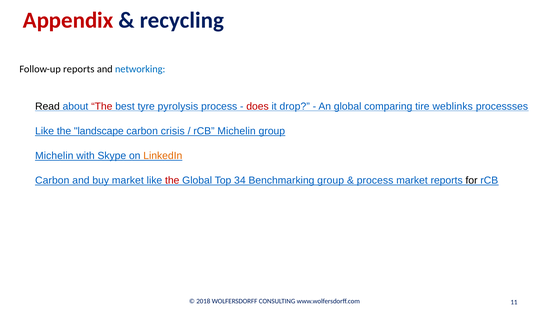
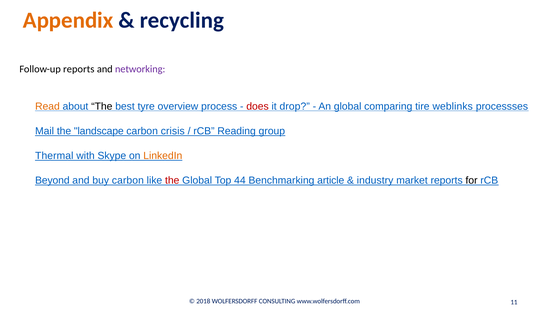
Appendix colour: red -> orange (68, 20)
networking colour: blue -> purple (140, 69)
Read colour: black -> orange (47, 106)
The colour: red -> black (102, 106)
pyrolysis: pyrolysis -> overview (178, 106)
Like: Like -> Mail (45, 131)
rCB Michelin: Michelin -> Reading (237, 131)
Michelin: Michelin -> Thermal (54, 156)
Carbon: Carbon -> Beyond (52, 181)
buy market: market -> carbon (128, 181)
34: 34 -> 44 (240, 181)
Benchmarking group: group -> article (331, 181)
process: process -> industry (375, 181)
